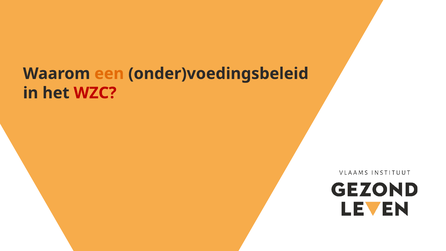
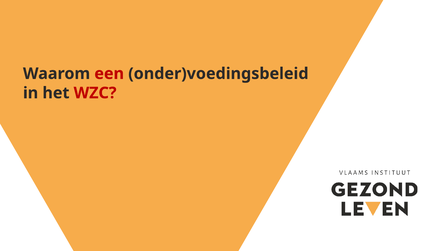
een colour: orange -> red (109, 74)
